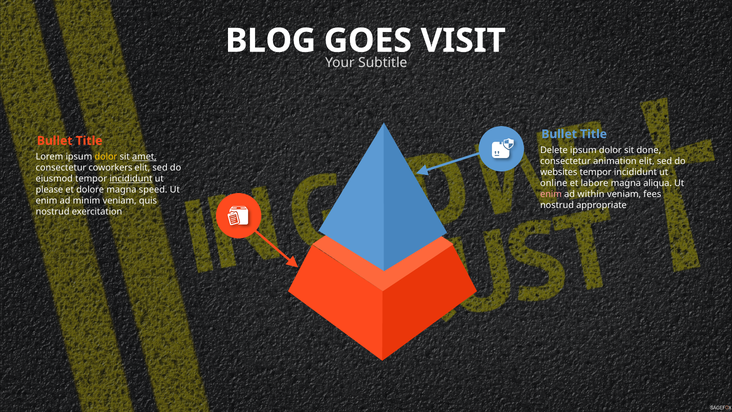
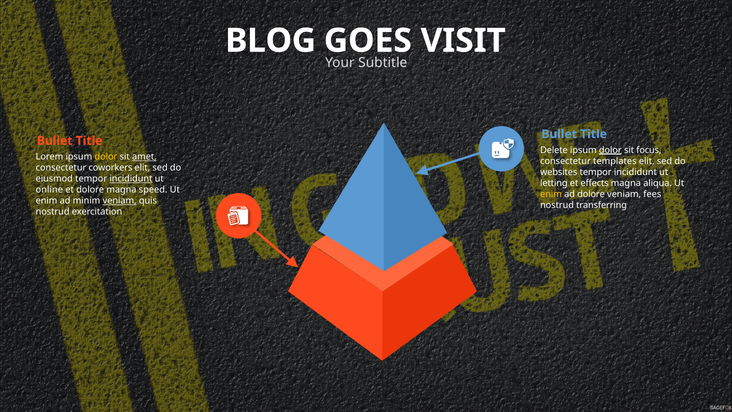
dolor underline: none -> present (610, 150)
done: done -> focus (649, 150)
animation: animation -> templates (615, 161)
online: online -> letting (554, 183)
labore: labore -> effects (595, 183)
please: please -> online (49, 190)
enim colour: pink -> yellow (551, 194)
ad within: within -> dolore (591, 194)
veniam underline: none -> present (120, 201)
appropriate: appropriate -> transferring (602, 205)
